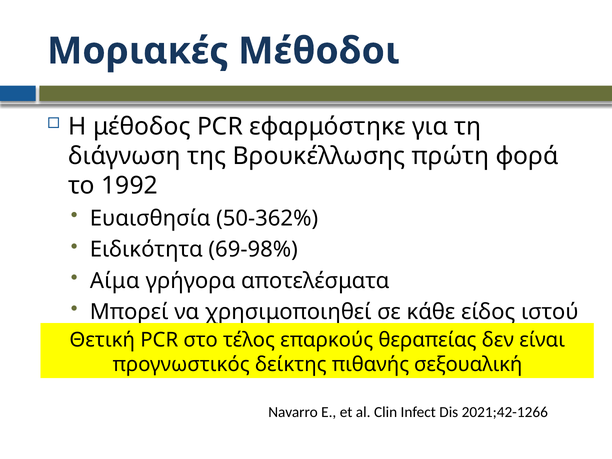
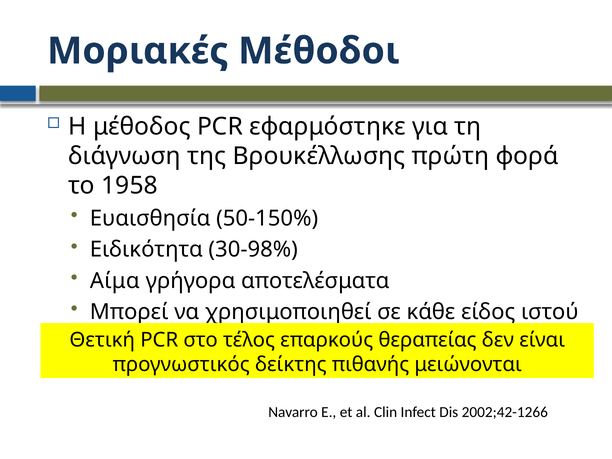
1992: 1992 -> 1958 (130, 186)
50-362%: 50-362% -> 50-150% (267, 218)
69-98%: 69-98% -> 30-98% (253, 250)
σεξουαλική: σεξουαλική -> μειώνονται (468, 364)
2021;42-1266: 2021;42-1266 -> 2002;42-1266 (505, 412)
